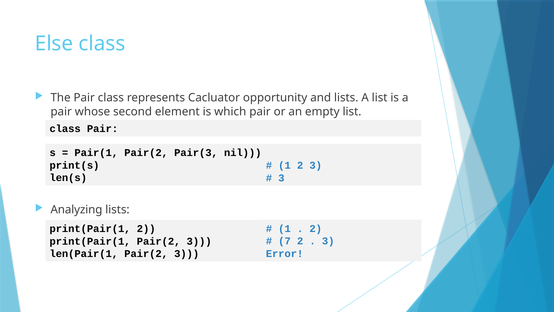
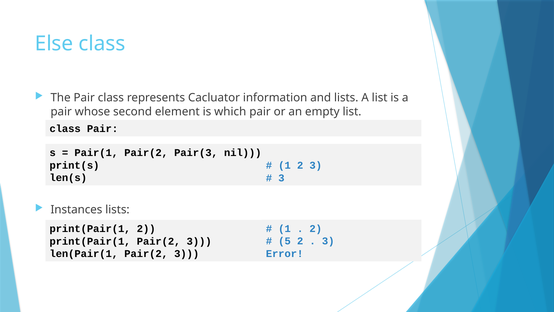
opportunity: opportunity -> information (275, 98)
Analyzing: Analyzing -> Instances (76, 210)
7: 7 -> 5 (285, 241)
